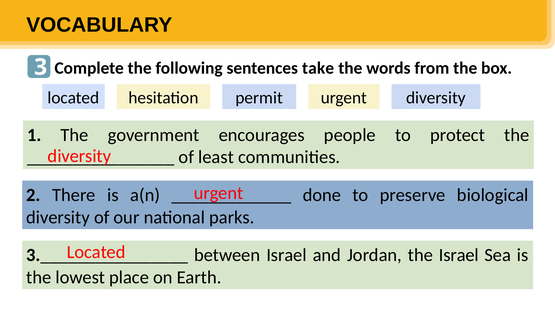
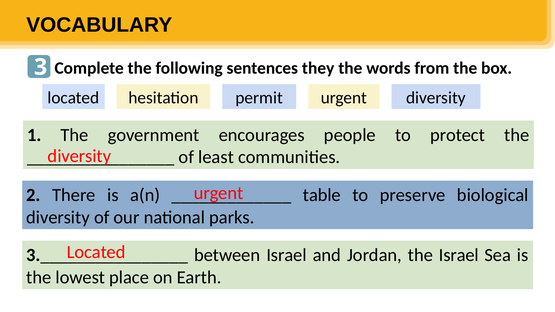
take: take -> they (318, 68)
done: done -> table (322, 195)
